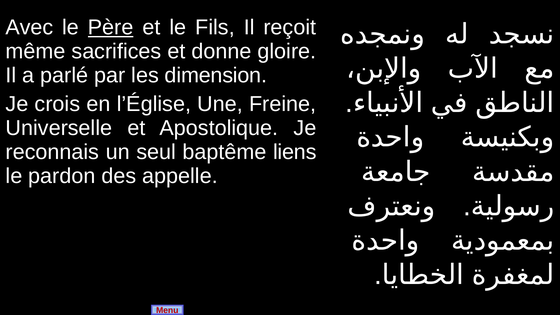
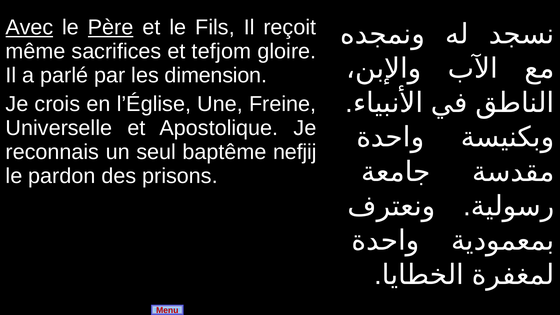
Avec underline: none -> present (29, 27)
donne: donne -> tefjom (221, 51)
liens: liens -> nefjij (295, 152)
appelle: appelle -> prisons (180, 176)
